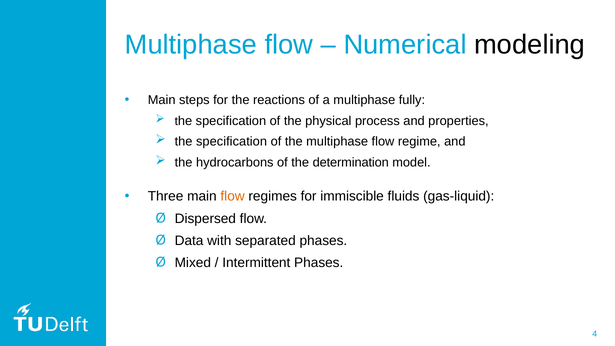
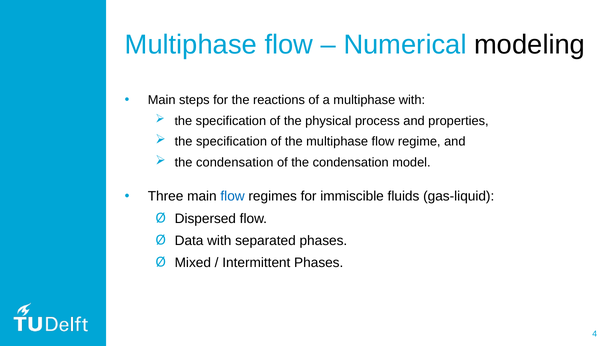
multiphase fully: fully -> with (412, 100)
hydrocarbons: hydrocarbons -> condensation (235, 163)
of the determination: determination -> condensation (351, 163)
flow colour: orange -> blue (233, 196)
